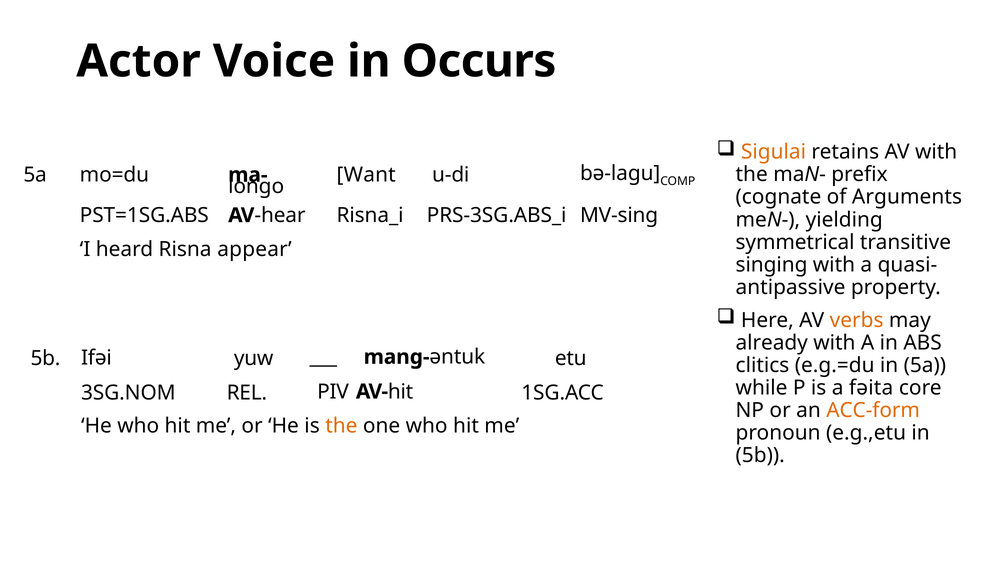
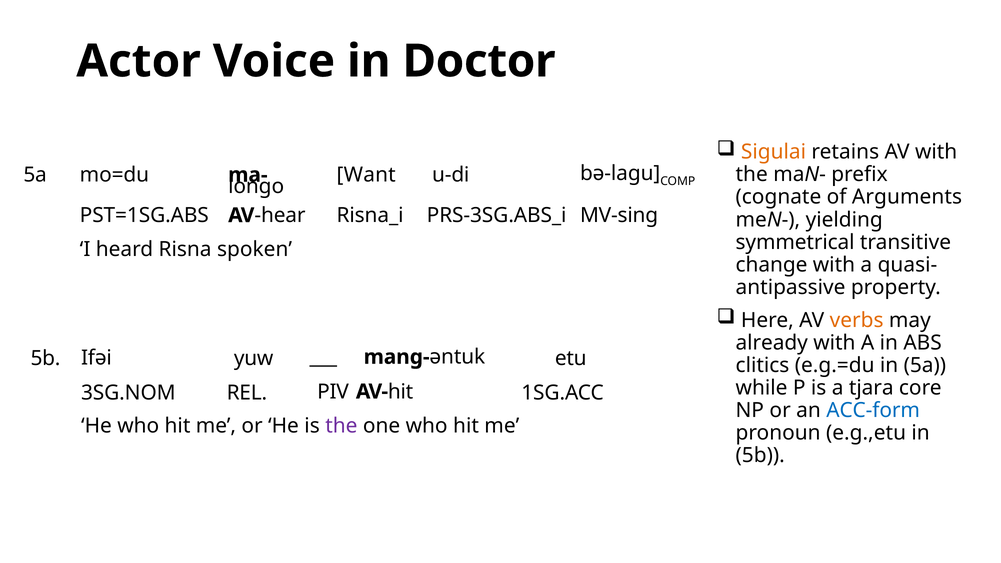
Occurs: Occurs -> Doctor (479, 61)
appear: appear -> spoken (255, 249)
singing: singing -> change (772, 265)
fǝita: fǝita -> tjara (871, 388)
ACC-form colour: orange -> blue (873, 410)
the colour: orange -> purple (341, 426)
